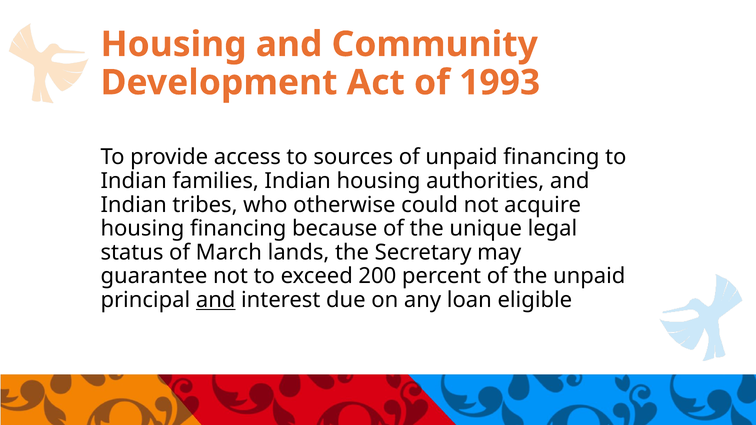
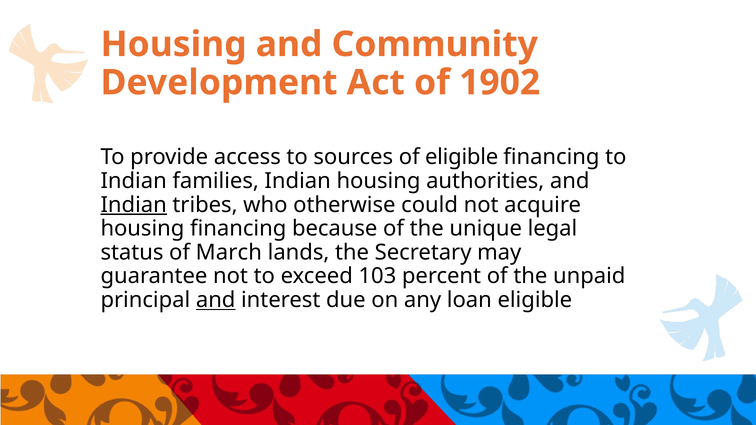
1993: 1993 -> 1902 (500, 83)
of unpaid: unpaid -> eligible (462, 157)
Indian underline: none -> present (134, 205)
200: 200 -> 103 (377, 276)
